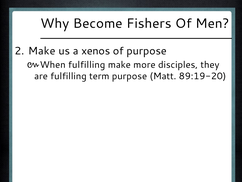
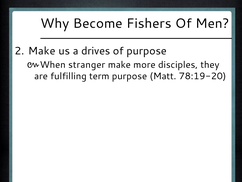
xenos: xenos -> drives (96, 51)
When fulfilling: fulfilling -> stranger (87, 65)
89:19-20: 89:19-20 -> 78:19-20 (203, 76)
